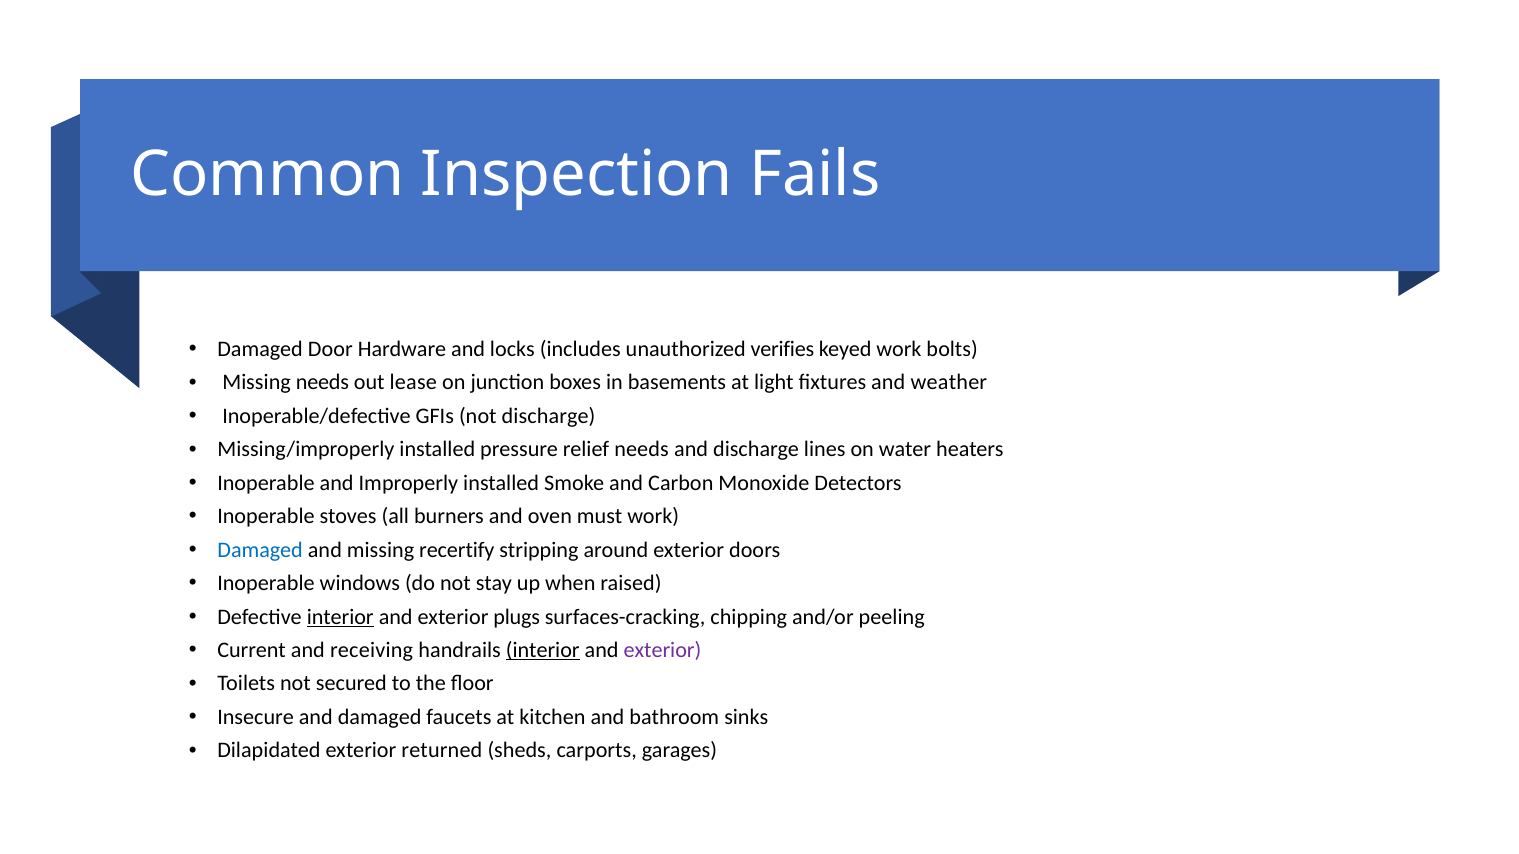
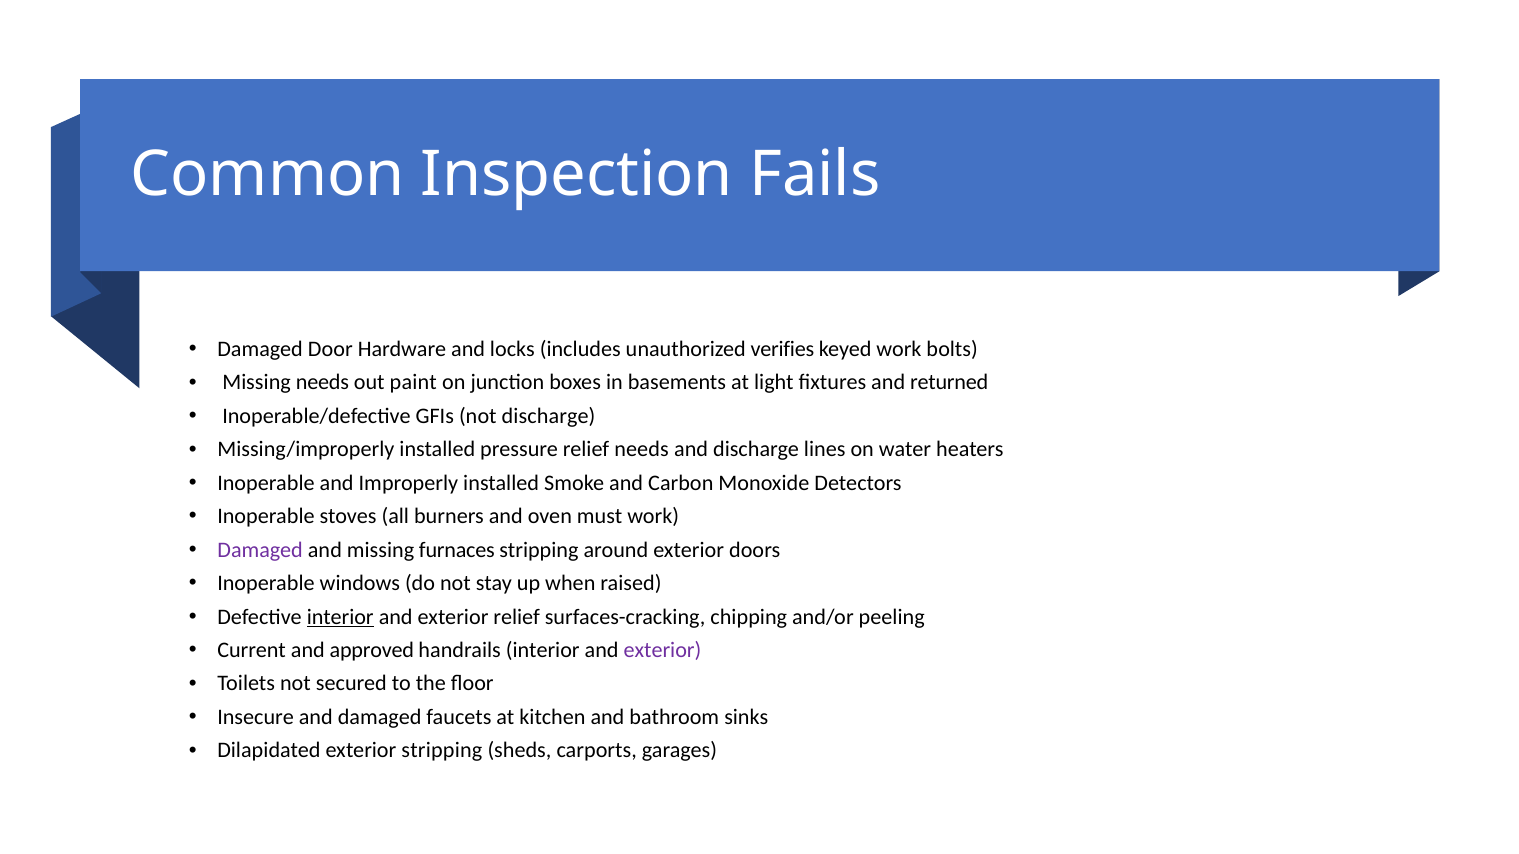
lease: lease -> paint (413, 383)
weather: weather -> returned (949, 383)
Damaged colour: blue -> purple (260, 550)
recertify: recertify -> furnaces (457, 550)
exterior plugs: plugs -> relief (517, 617)
receiving: receiving -> approved (372, 651)
interior underline: present -> none (543, 651)
exterior returned: returned -> stripping (442, 751)
